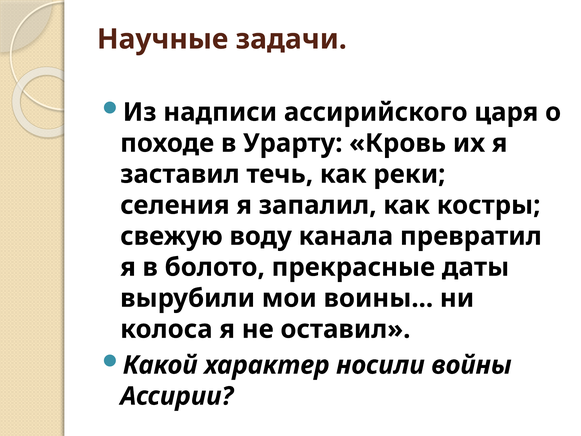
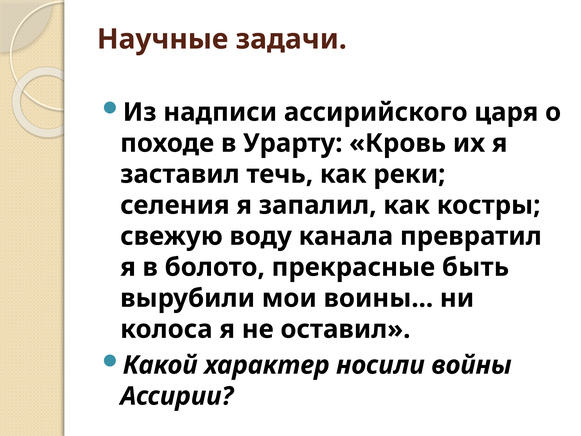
даты: даты -> быть (475, 267)
